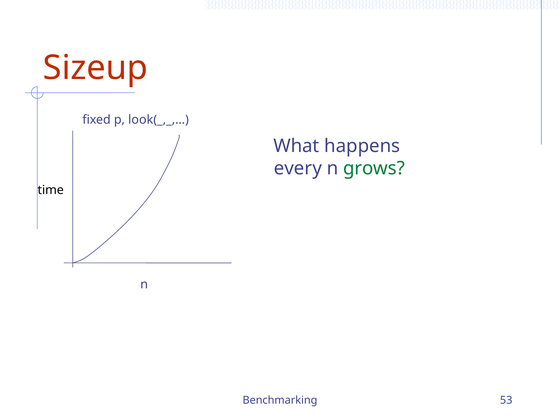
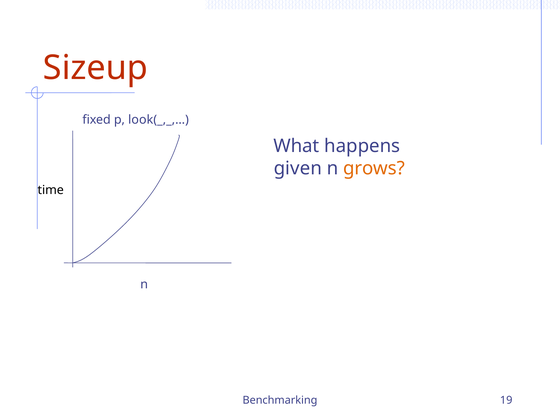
every: every -> given (298, 168)
grows colour: green -> orange (374, 168)
53: 53 -> 19 (506, 400)
